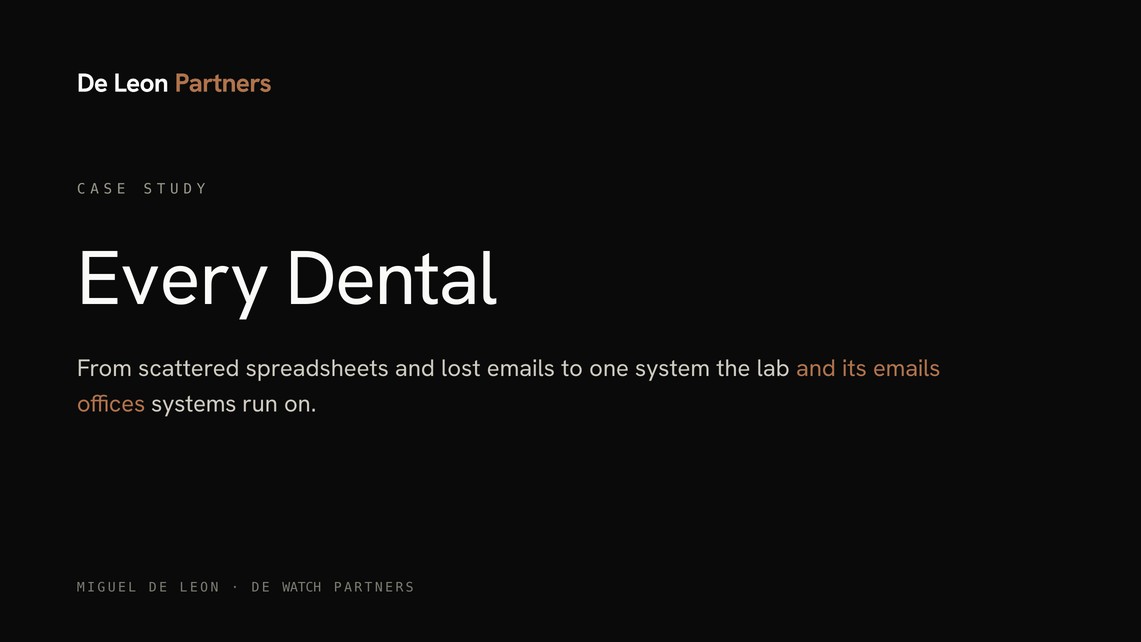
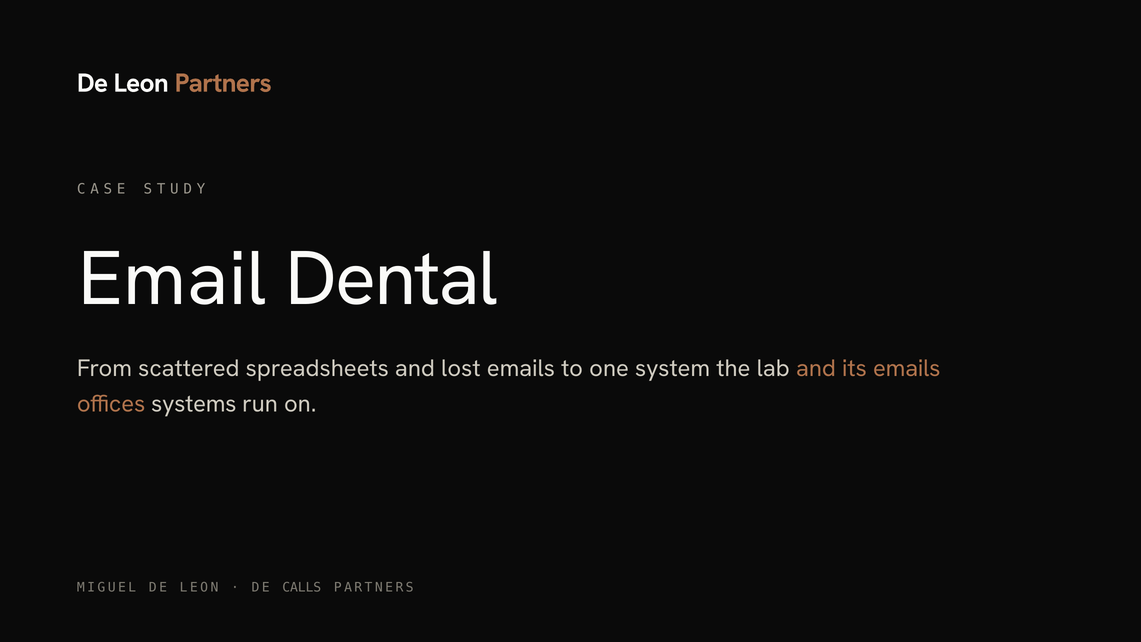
Every: Every -> Email (173, 279)
WATCH: WATCH -> CALLS (302, 587)
